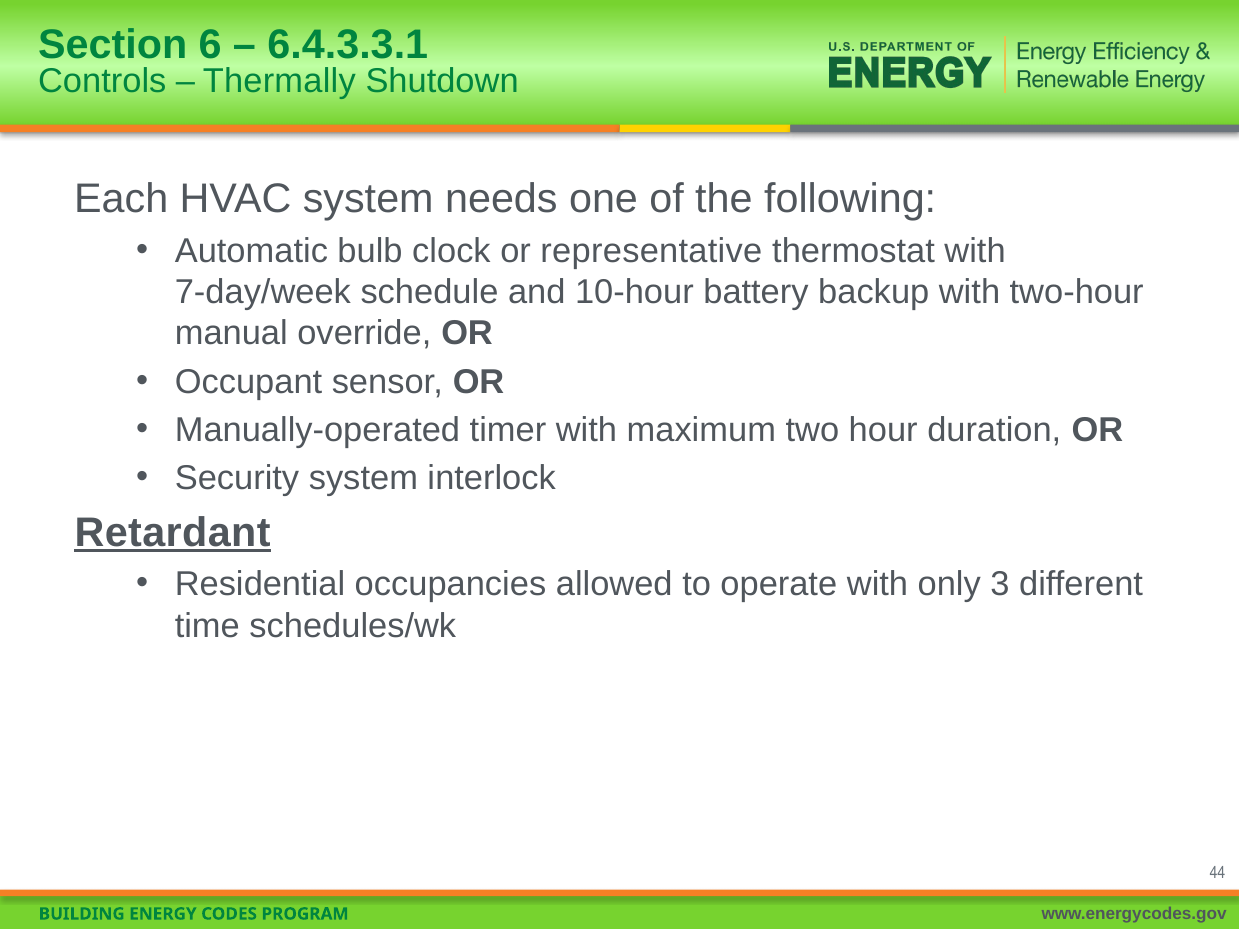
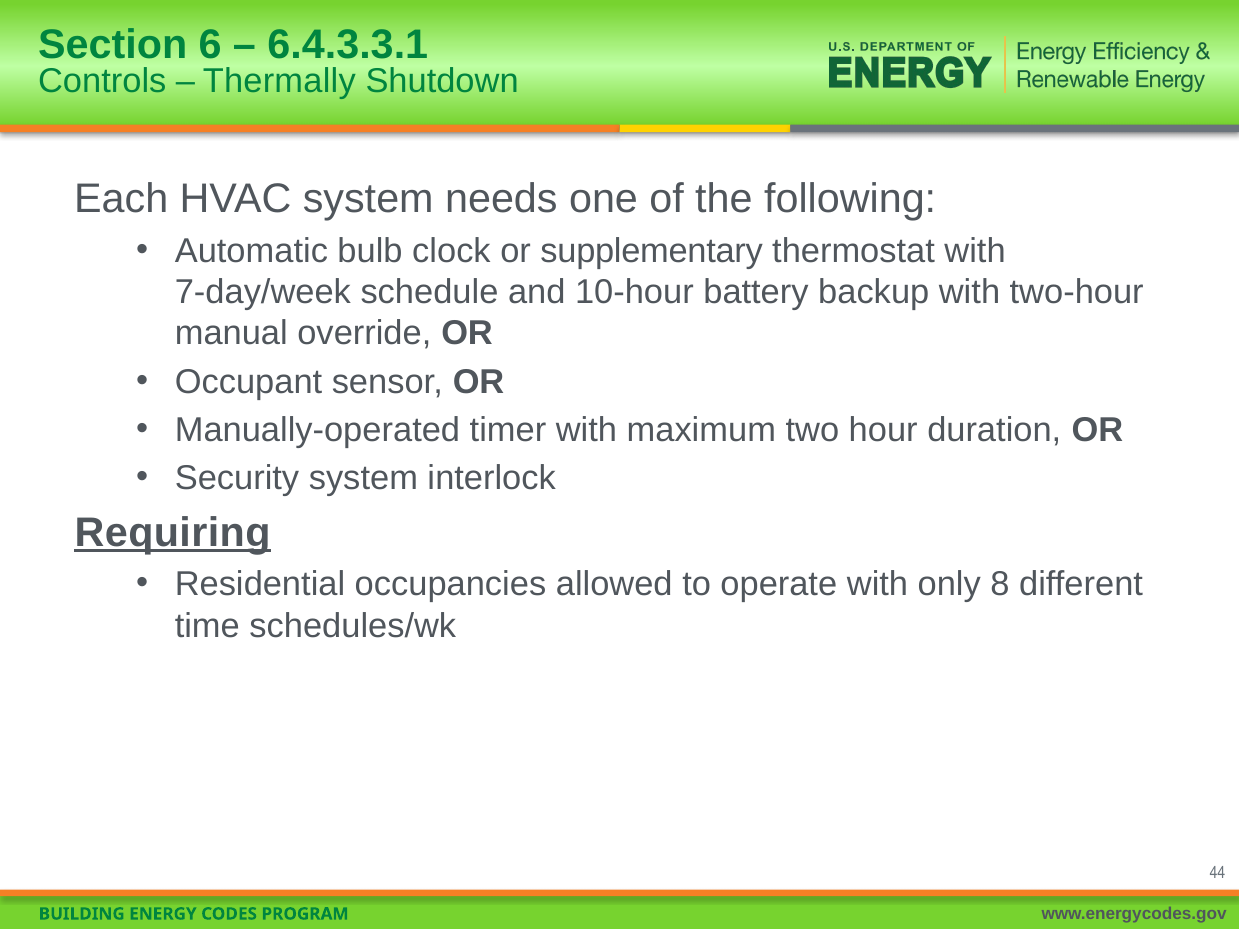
representative: representative -> supplementary (652, 251)
Retardant: Retardant -> Requiring (173, 533)
3: 3 -> 8 (1000, 584)
